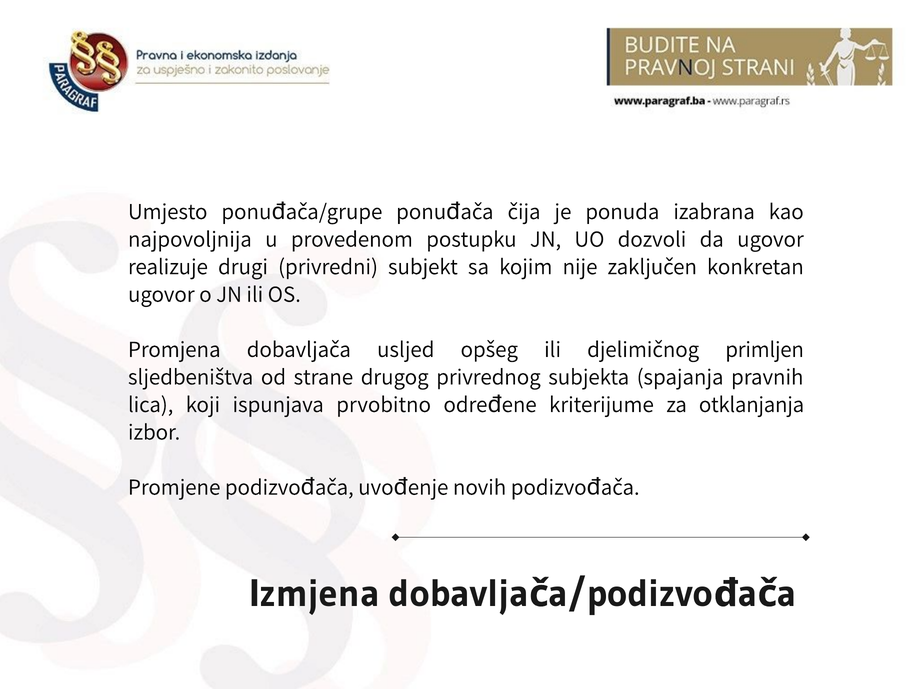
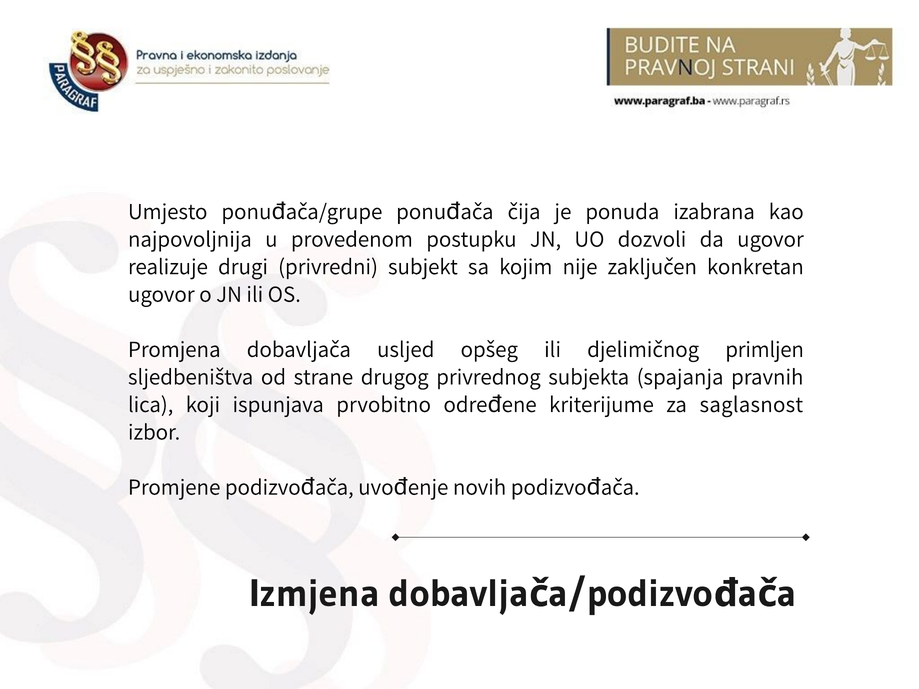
otklanjanja: otklanjanja -> saglasnost (751, 405)
